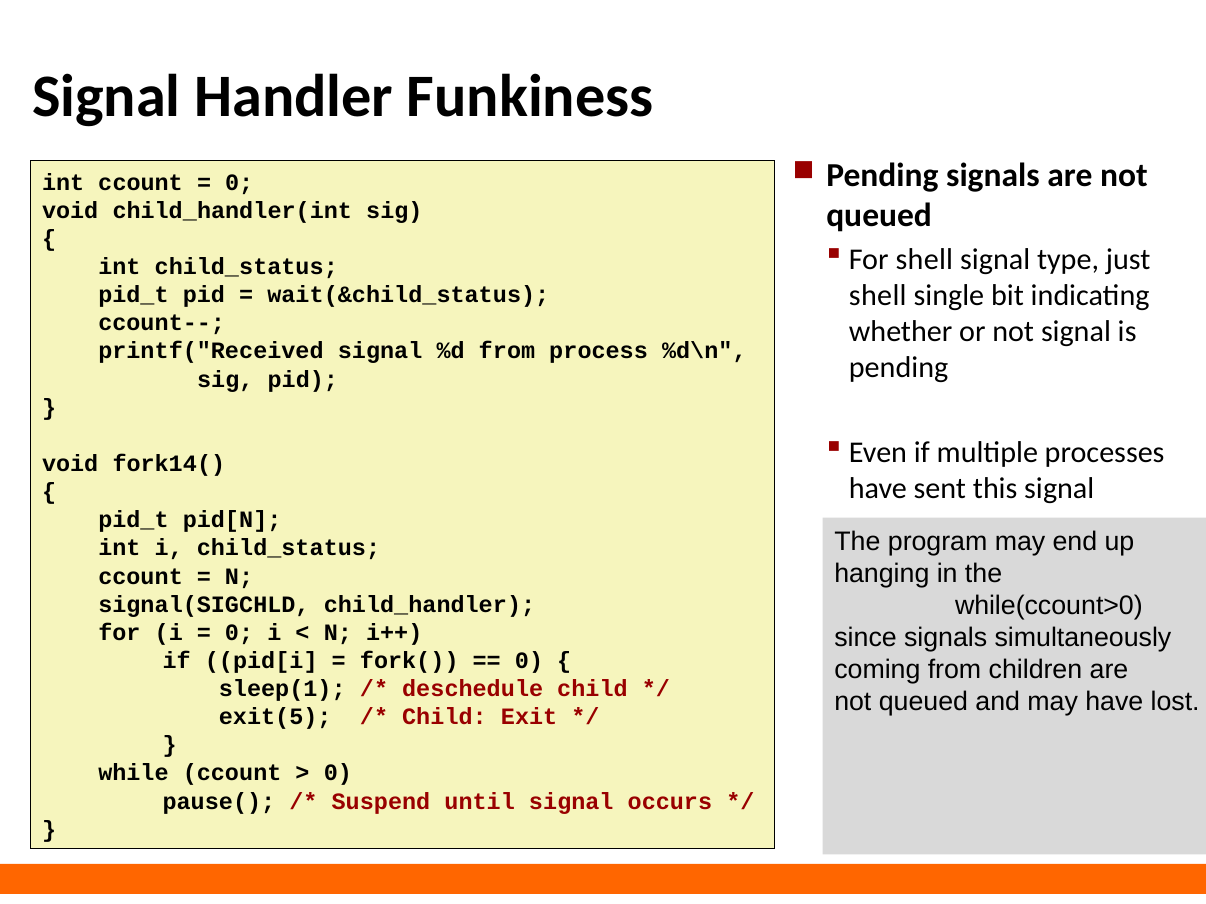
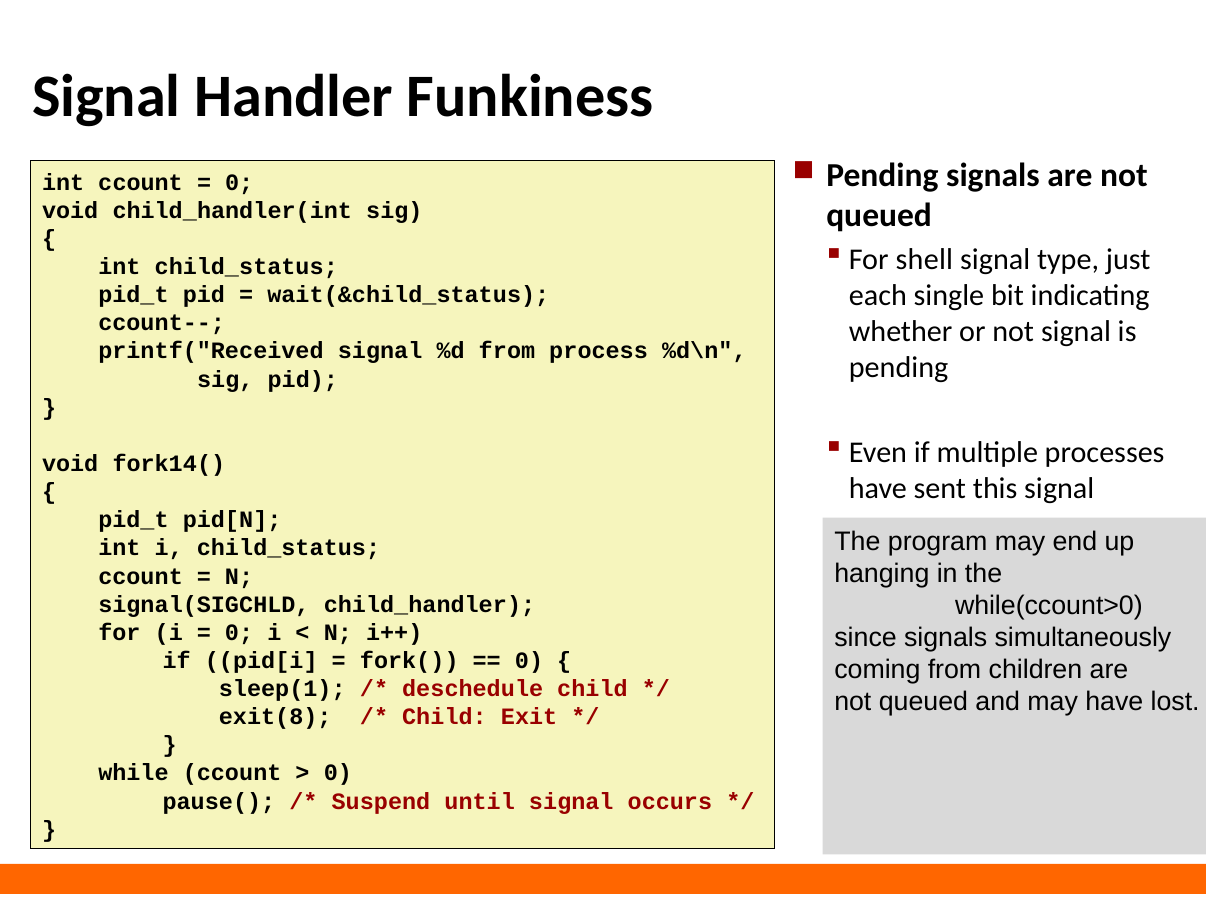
shell: shell -> each (878, 296)
exit(5: exit(5 -> exit(8 (275, 717)
